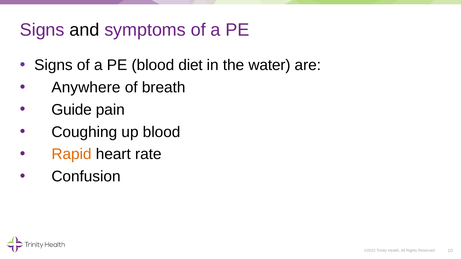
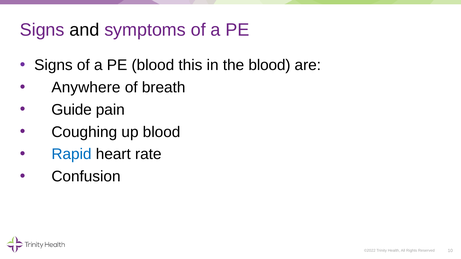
diet: diet -> this (190, 65)
the water: water -> blood (269, 65)
Rapid colour: orange -> blue (71, 154)
